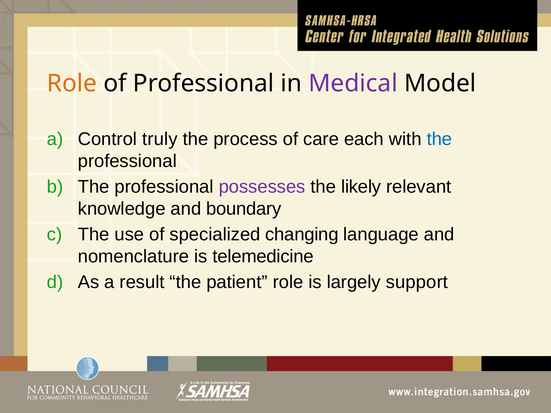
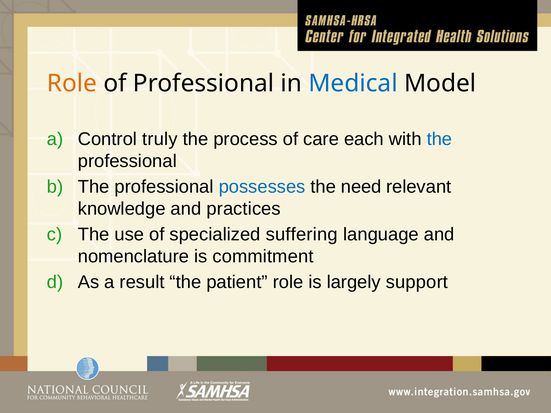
Medical colour: purple -> blue (353, 83)
possesses colour: purple -> blue (262, 187)
likely: likely -> need (361, 187)
boundary: boundary -> practices (244, 209)
changing: changing -> suffering (302, 235)
telemedicine: telemedicine -> commitment (263, 257)
